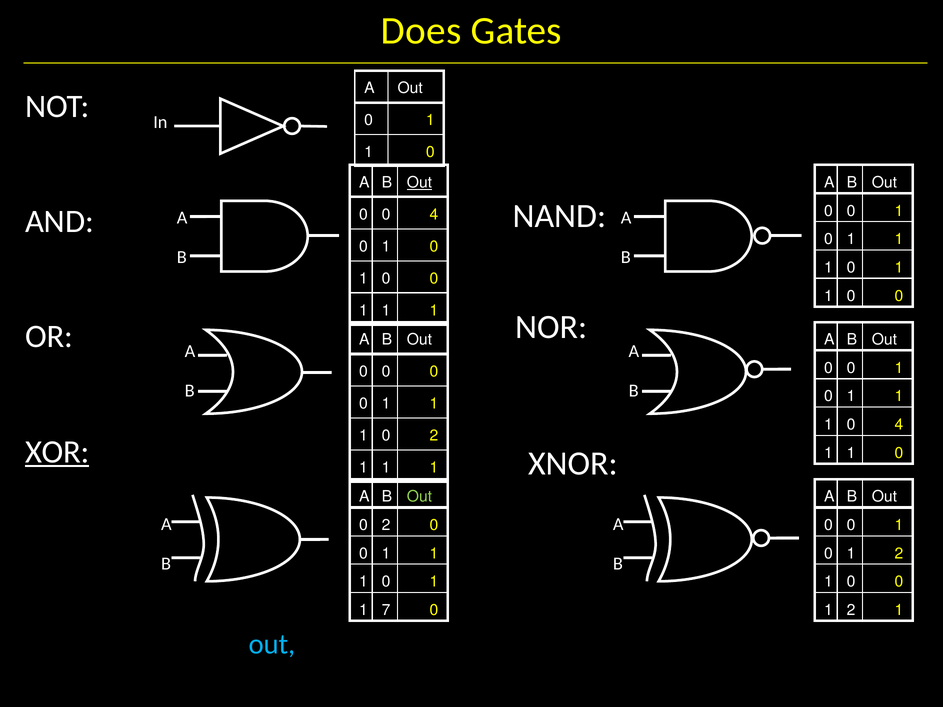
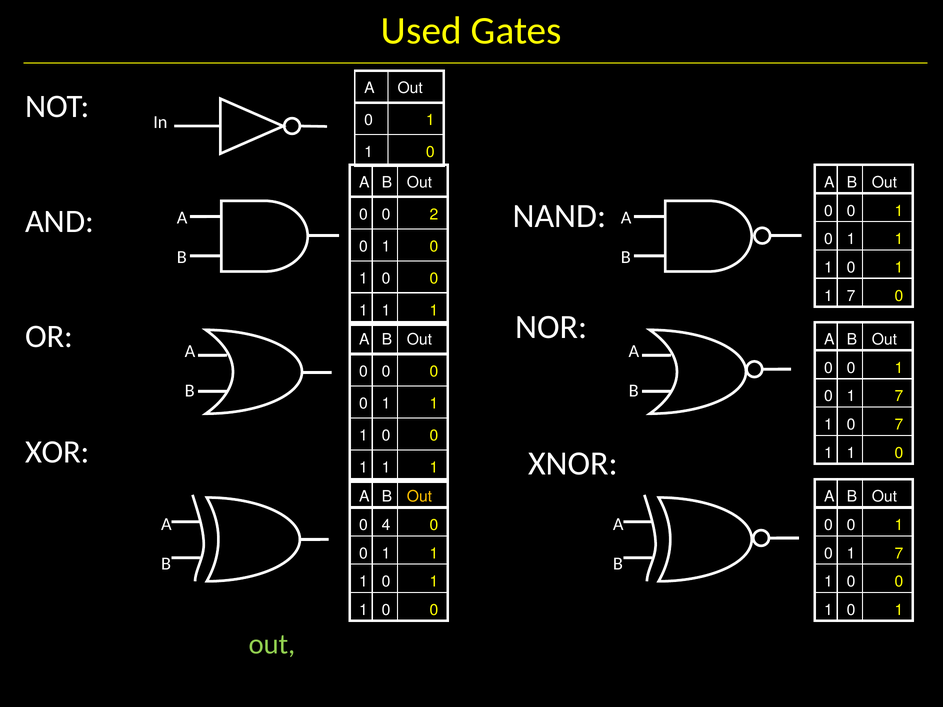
Does: Does -> Used (421, 31)
Out underline: present -> none (419, 183)
0 0 4: 4 -> 2 (434, 215)
0: 0 -> 7 (851, 296)
1: 1 -> 7 (899, 396)
1 0 4: 4 -> 7 (899, 425)
2: 2 -> 0 (434, 436)
XOR underline: present -> none (57, 452)
Out colour: light green -> yellow (419, 497)
2: 2 -> 4 (386, 525)
2: 2 -> 7 (899, 554)
7: 7 -> 0 (386, 610)
2: 2 -> 0 (851, 610)
out colour: light blue -> light green (272, 644)
